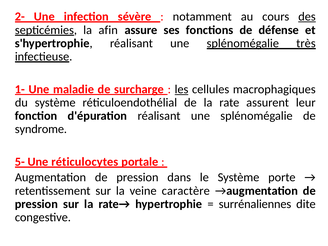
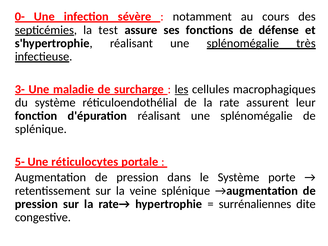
2-: 2- -> 0- (20, 17)
des underline: present -> none (307, 17)
afin: afin -> test (108, 30)
1-: 1- -> 3- (20, 89)
syndrome: syndrome -> splénique (41, 129)
veine caractère: caractère -> splénique (186, 191)
